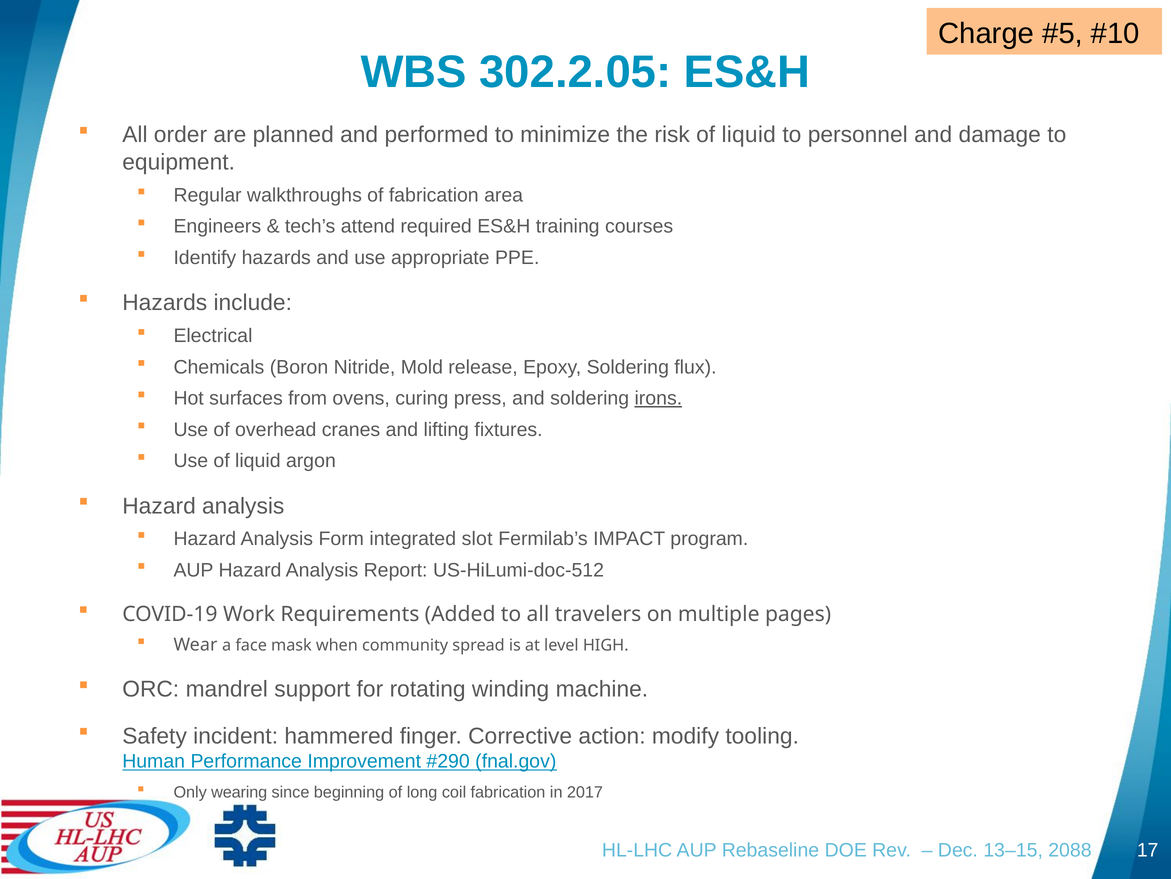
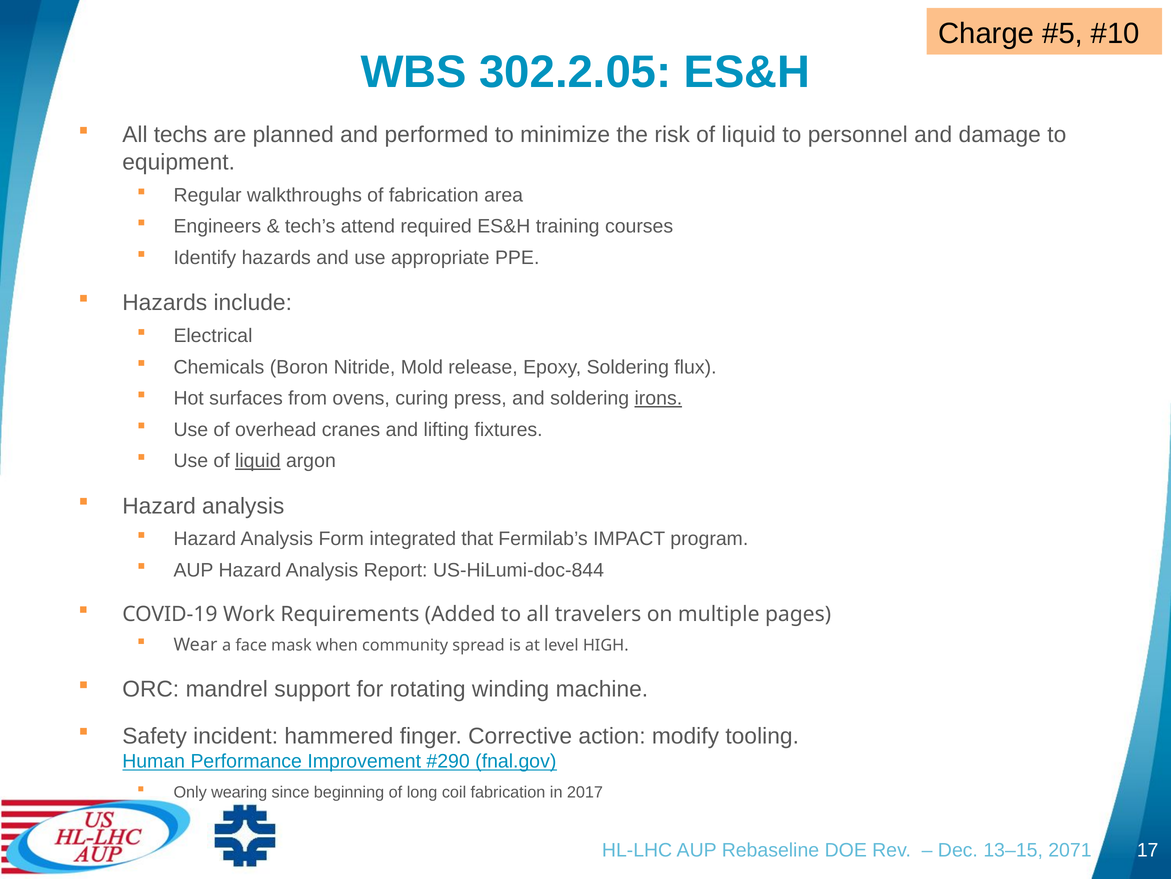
order: order -> techs (181, 135)
liquid underline: none -> present (258, 460)
slot: slot -> that (477, 538)
US-HiLumi-doc-512: US-HiLumi-doc-512 -> US-HiLumi-doc-844 (519, 570)
2088: 2088 -> 2071 (1070, 850)
